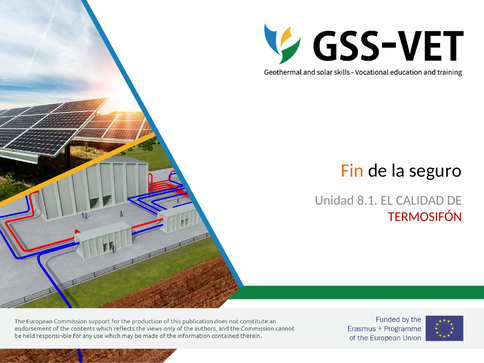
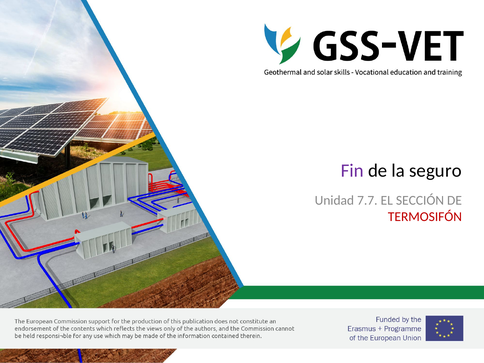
Fin colour: orange -> purple (352, 171)
8.1: 8.1 -> 7.7 (367, 201)
CALIDAD: CALIDAD -> SECCIÓN (420, 201)
